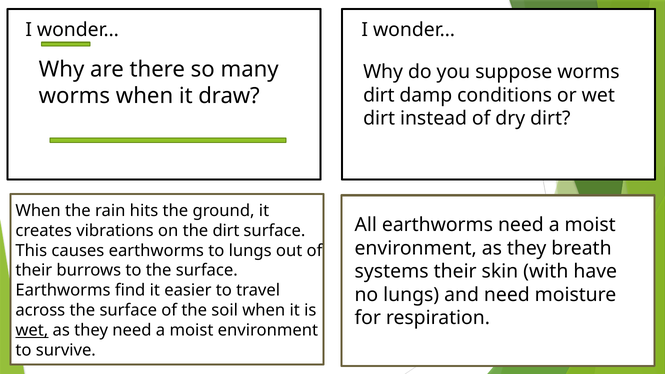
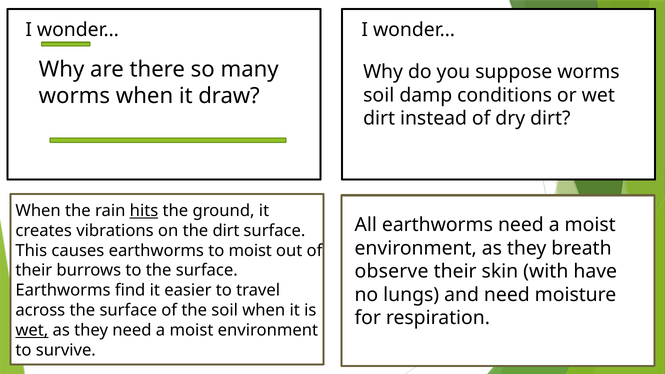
dirt: dirt -> soil (379, 95)
hits underline: none -> present (144, 211)
to lungs: lungs -> moist (250, 251)
systems: systems -> observe (392, 271)
